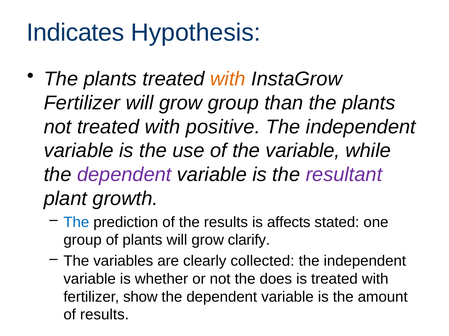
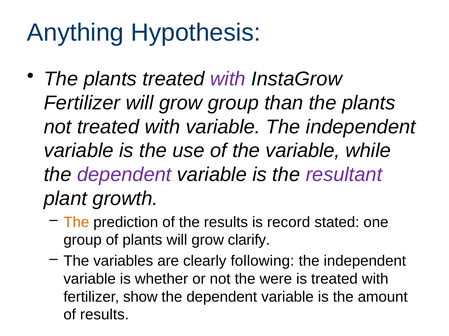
Indicates: Indicates -> Anything (75, 33)
with colour: orange -> purple (228, 79)
with positive: positive -> variable (223, 127)
The colour: blue -> orange (76, 223)
affects: affects -> record (289, 223)
collected: collected -> following (262, 261)
does: does -> were (276, 279)
